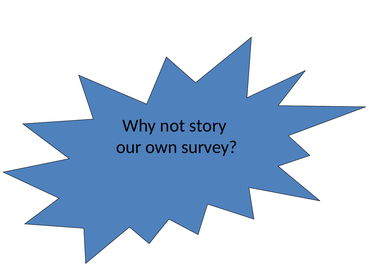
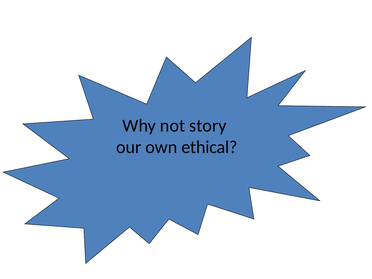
survey: survey -> ethical (209, 147)
